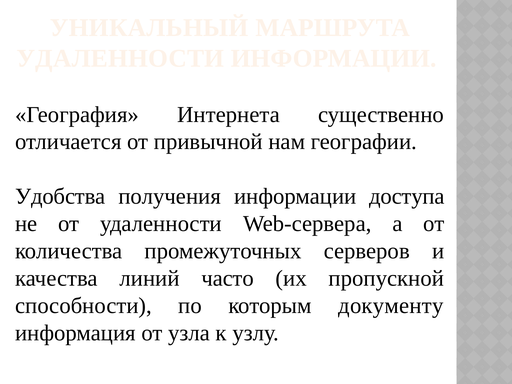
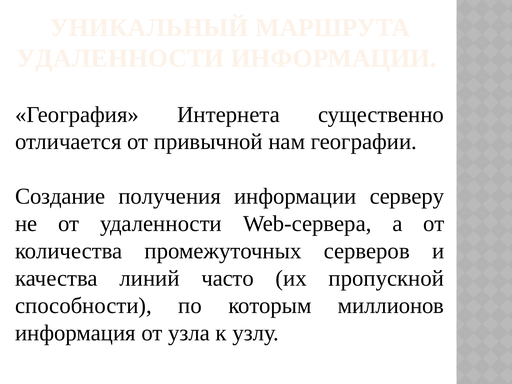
Удобства: Удобства -> Создание (60, 196)
доступа: доступа -> серверу (407, 196)
документу: документу -> миллионов (391, 306)
